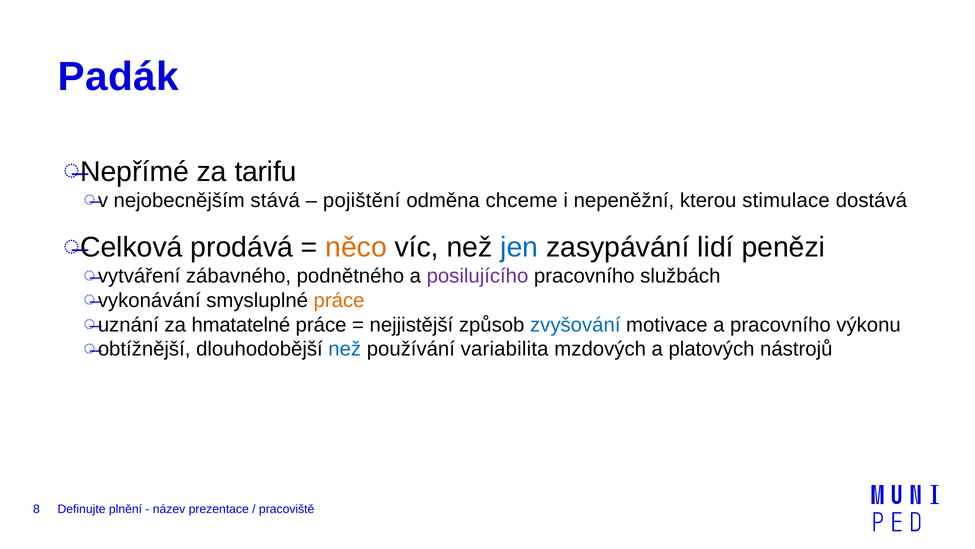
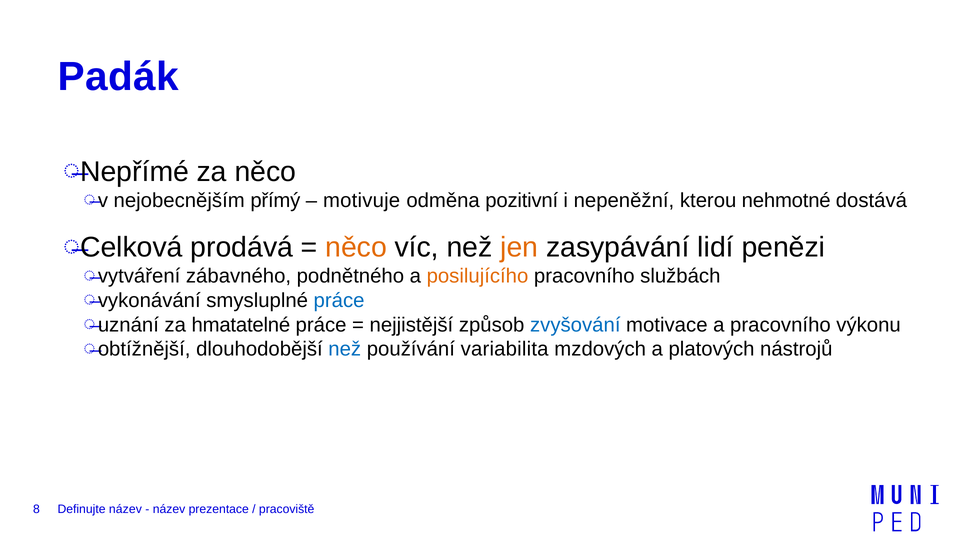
za tarifu: tarifu -> něco (265, 171)
stává: stává -> přímý (275, 200)
pojištění: pojištění -> motivuje (362, 200)
chceme: chceme -> pozitivní (522, 200)
stimulace: stimulace -> nehmotné (786, 200)
jen colour: blue -> orange (519, 247)
posilujícího colour: purple -> orange (477, 276)
práce colour: orange -> blue (339, 300)
Definujte plnění: plnění -> název (125, 509)
